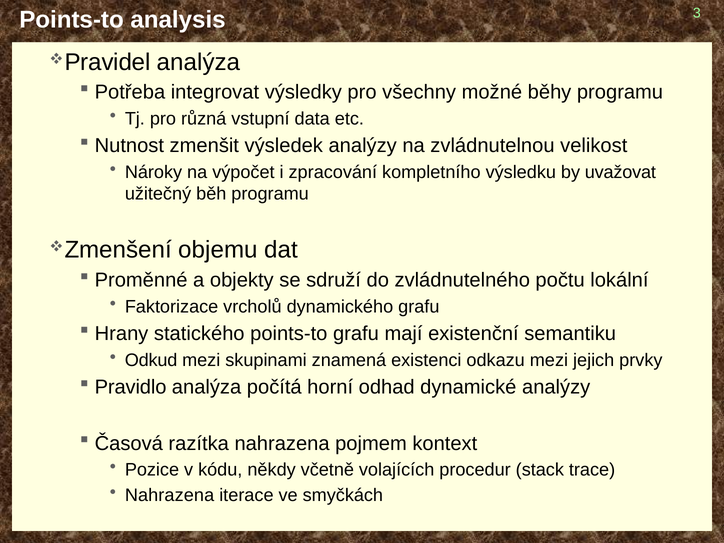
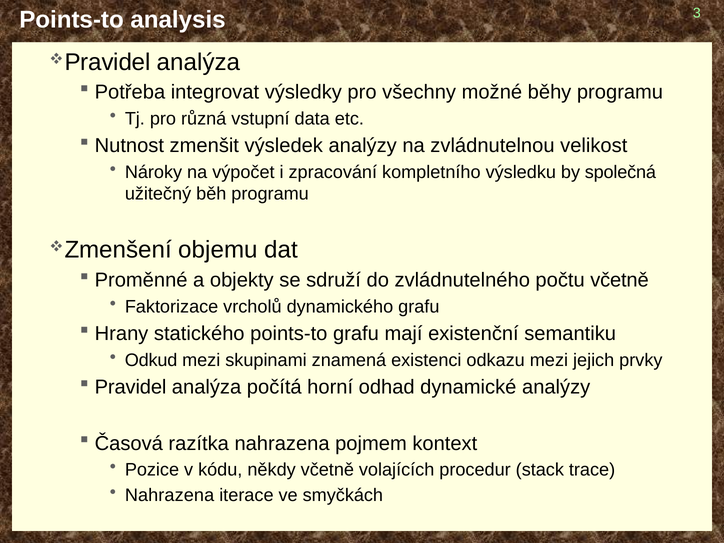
uvažovat: uvažovat -> společná (620, 172)
počtu lokální: lokální -> včetně (620, 280)
Pravidlo: Pravidlo -> Pravidel (131, 387)
